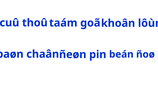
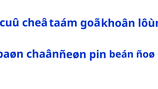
thoû: thoû -> cheâ (35, 23)
